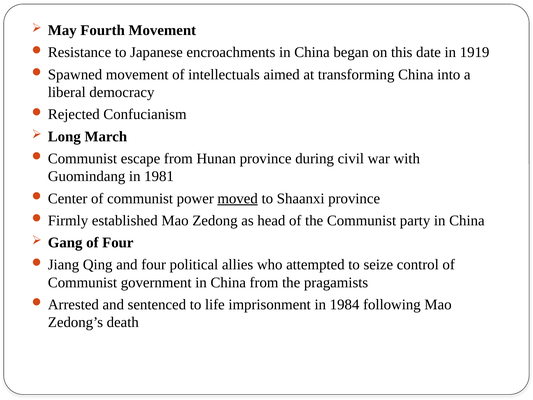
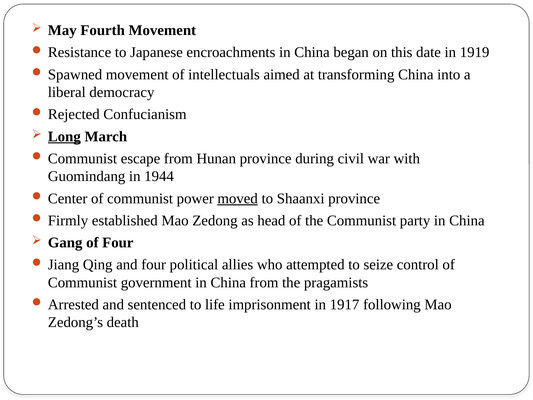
Long underline: none -> present (64, 136)
1981: 1981 -> 1944 (159, 176)
1984: 1984 -> 1917 (345, 304)
